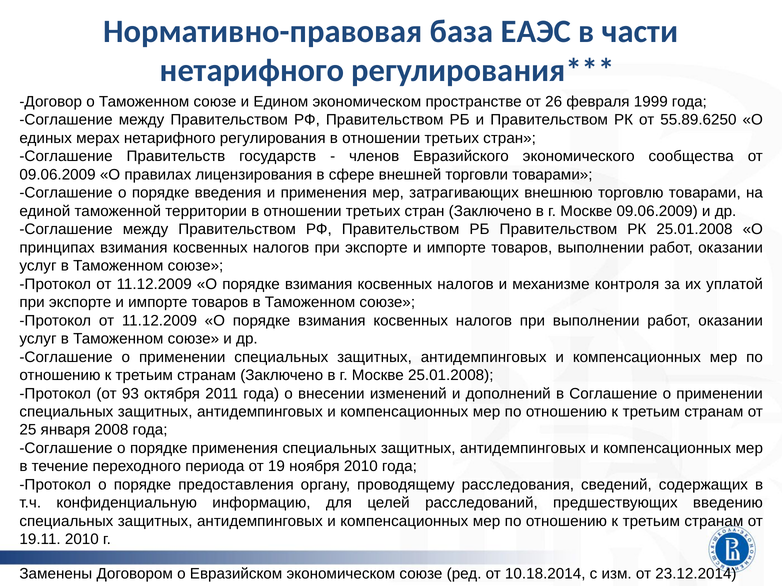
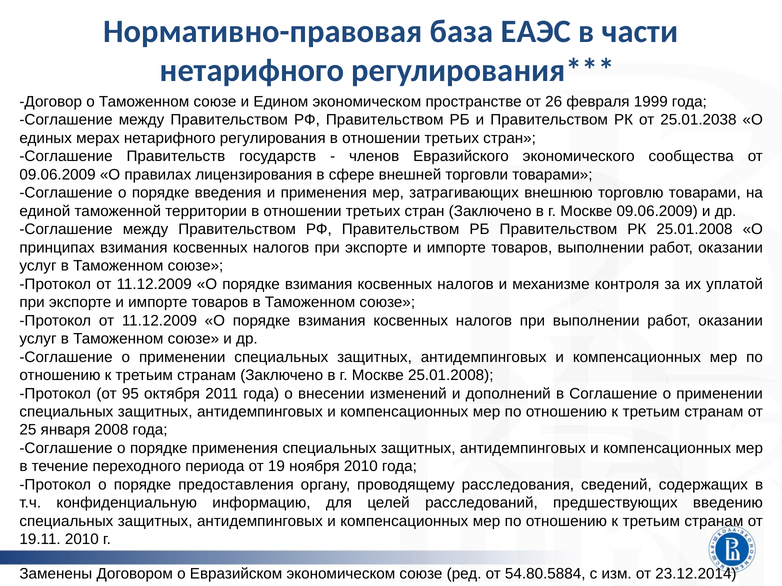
55.89.6250: 55.89.6250 -> 25.01.2038 (698, 120)
93: 93 -> 95 (130, 394)
10.18.2014: 10.18.2014 -> 54.80.5884 (545, 574)
